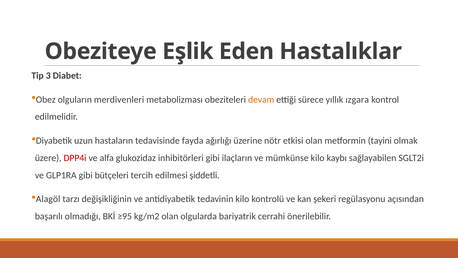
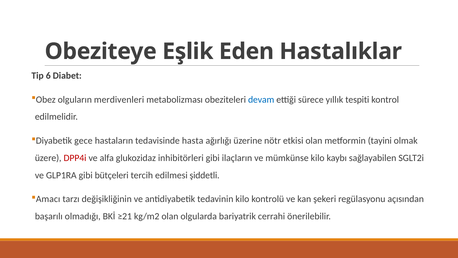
3: 3 -> 6 (48, 75)
devam colour: orange -> blue (261, 99)
ızgara: ızgara -> tespiti (357, 99)
uzun: uzun -> gece (83, 141)
fayda: fayda -> hasta (193, 141)
Alagöl: Alagöl -> Amacı (48, 199)
≥95: ≥95 -> ≥21 (125, 216)
